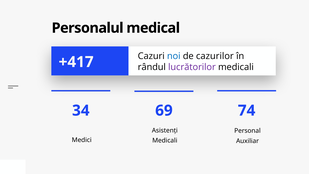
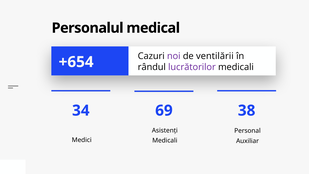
noi colour: blue -> purple (174, 56)
cazurilor: cazurilor -> ventilării (215, 56)
+417: +417 -> +654 (76, 62)
74: 74 -> 38 (247, 110)
